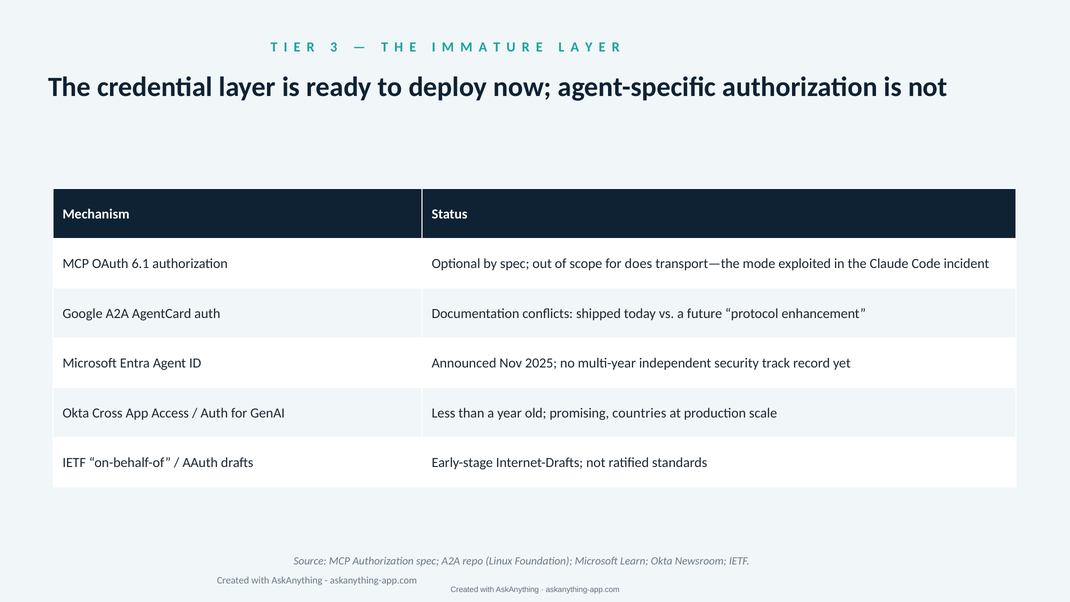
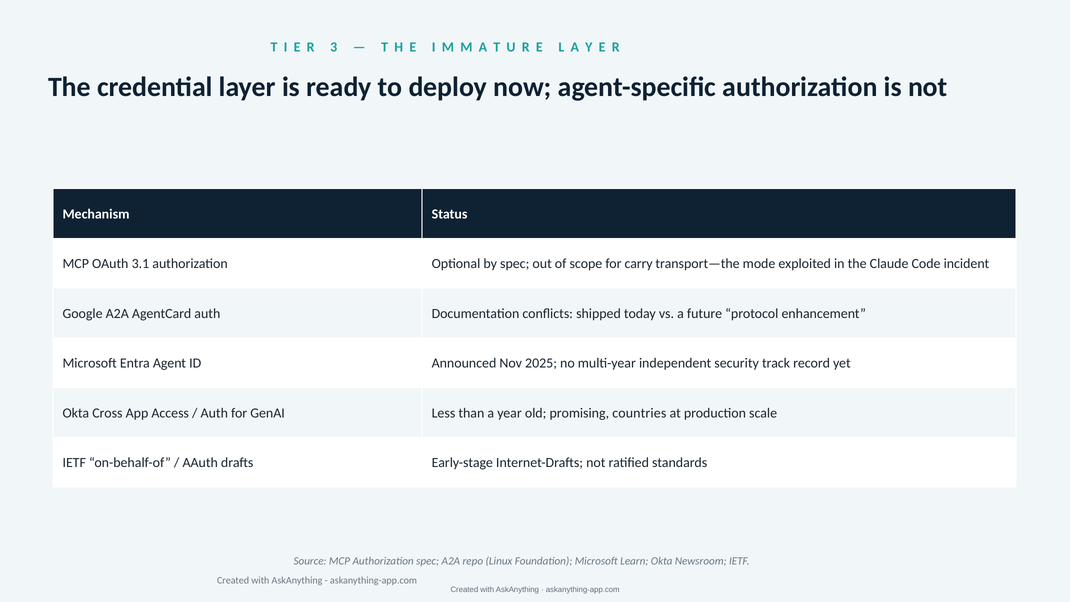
6.1: 6.1 -> 3.1 (140, 264)
does: does -> carry (639, 264)
